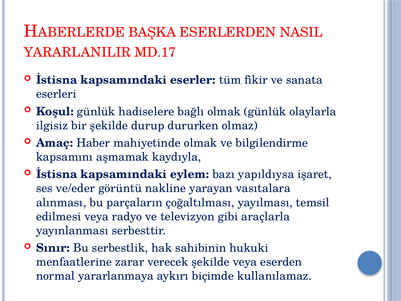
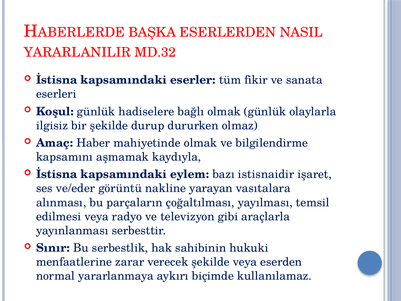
MD.17: MD.17 -> MD.32 (155, 52)
yapıldıysa: yapıldıysa -> istisnaidir (266, 174)
